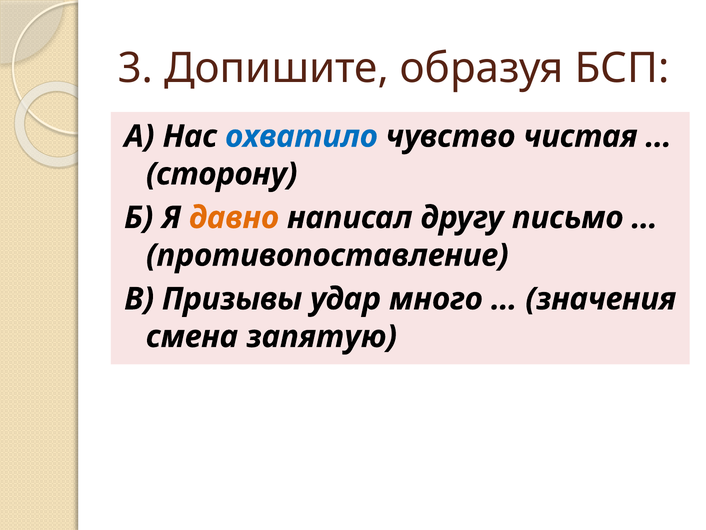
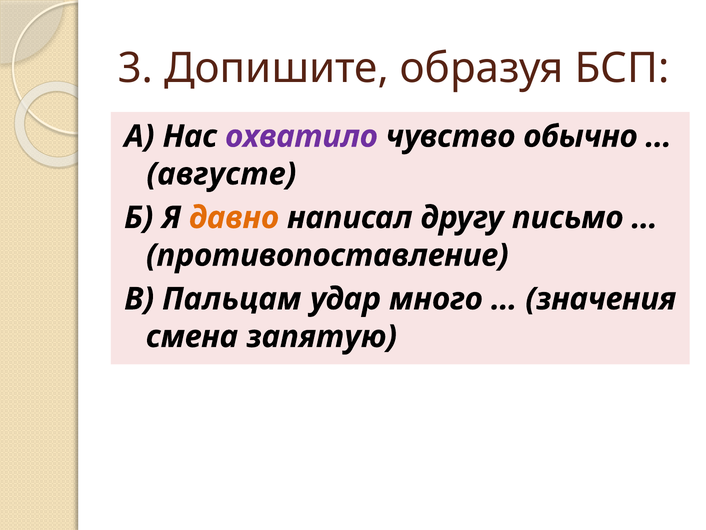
охватило colour: blue -> purple (302, 136)
чистая: чистая -> обычно (581, 136)
сторону: сторону -> августе (221, 174)
Призывы: Призывы -> Пальцам (232, 299)
